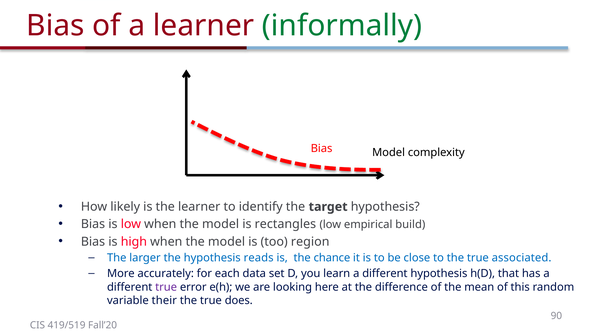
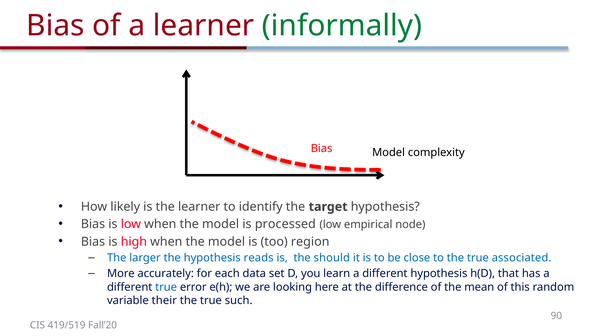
rectangles: rectangles -> processed (285, 224)
build: build -> node (410, 225)
chance: chance -> should (332, 258)
true colour: purple -> blue (166, 287)
does: does -> such (239, 301)
